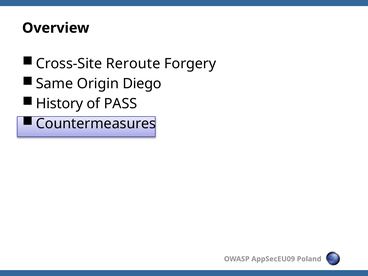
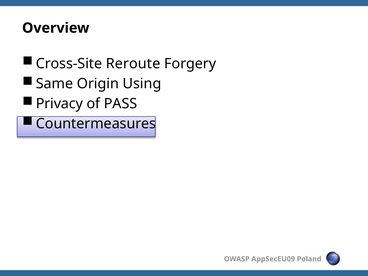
Diego: Diego -> Using (142, 84)
History: History -> Privacy (59, 104)
